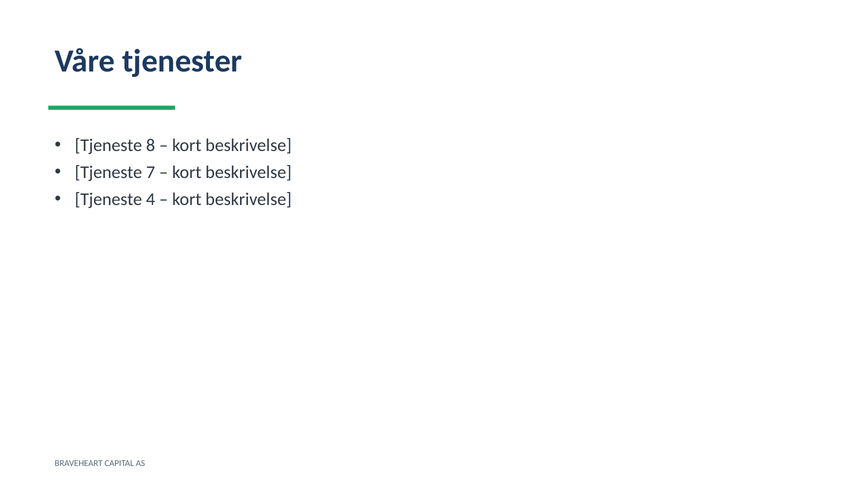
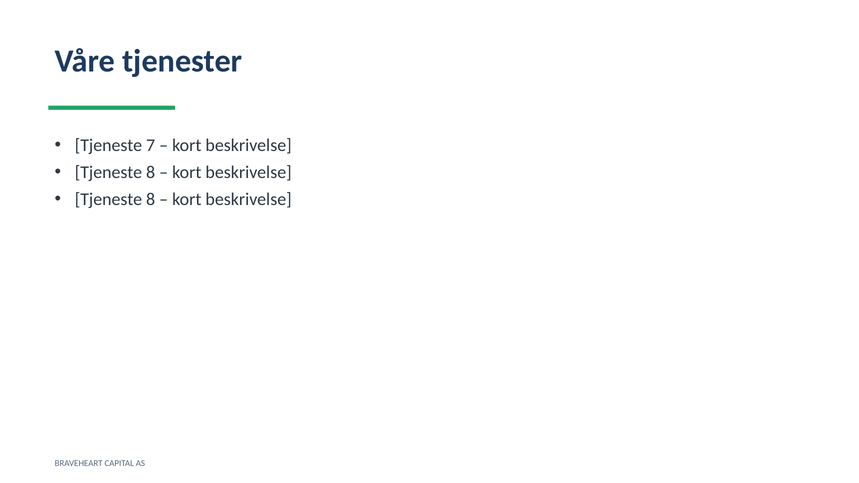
8: 8 -> 7 (151, 145)
7: 7 -> 8 (151, 172)
4: 4 -> 8 (151, 199)
